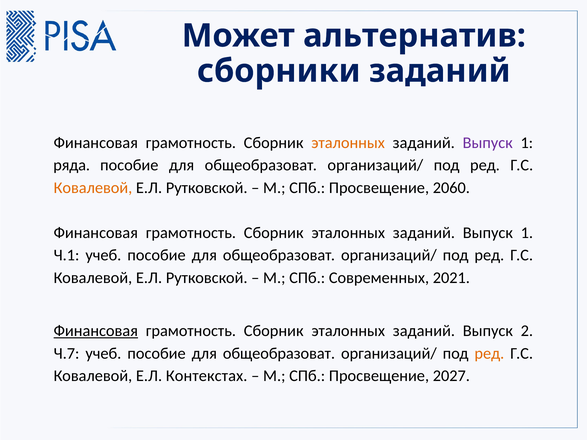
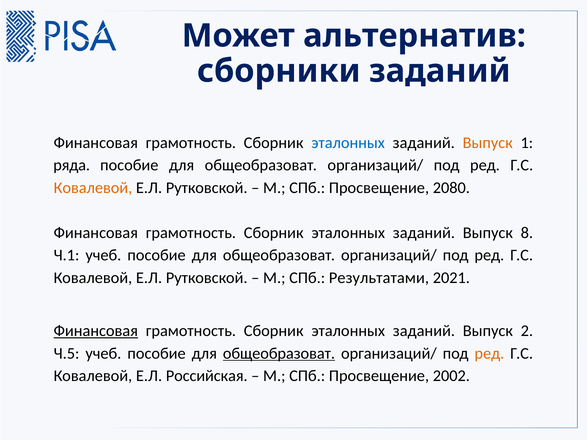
эталонных colour: orange -> blue (348, 143)
Выпуск colour: purple -> orange (488, 143)
2060: 2060 -> 2080 (451, 188)
1: 1 -> 8 (527, 233)
Современных: Современных -> Результатами (379, 278)
Ч.7: Ч.7 -> Ч.5 (66, 354)
общеобразоват underline: none -> present (279, 354)
Контекстах: Контекстах -> Российская (207, 376)
2027: 2027 -> 2002 (451, 376)
